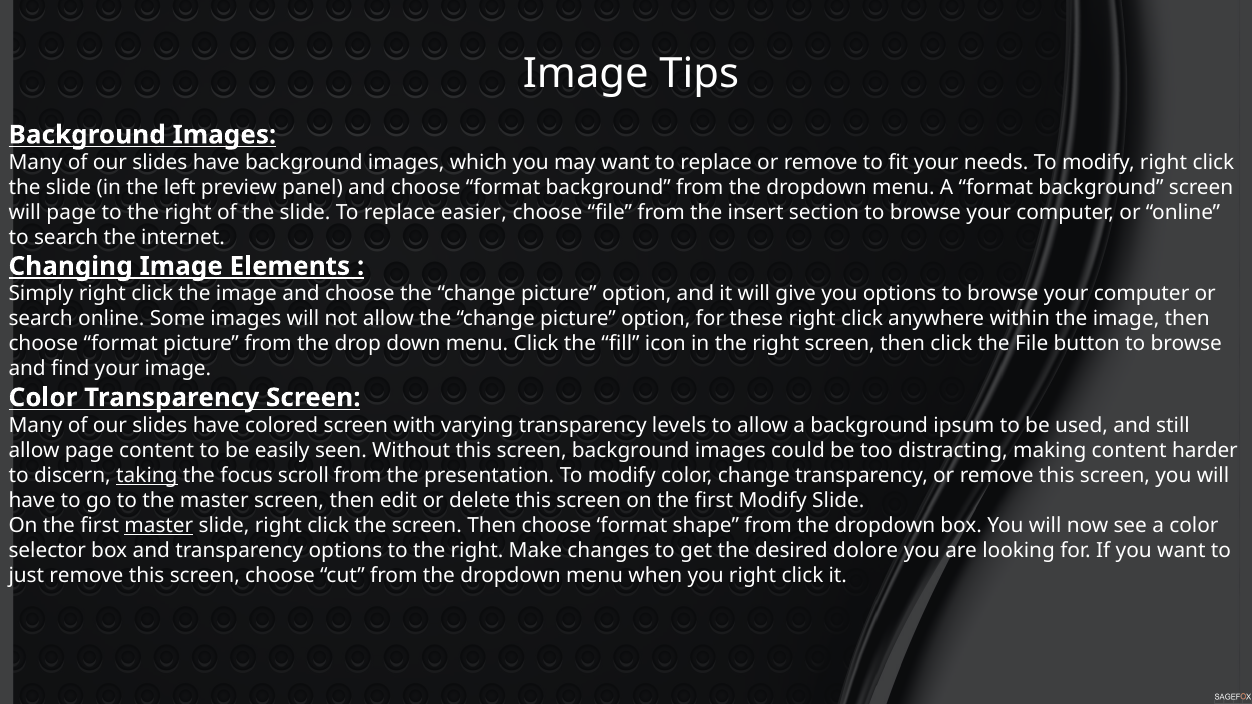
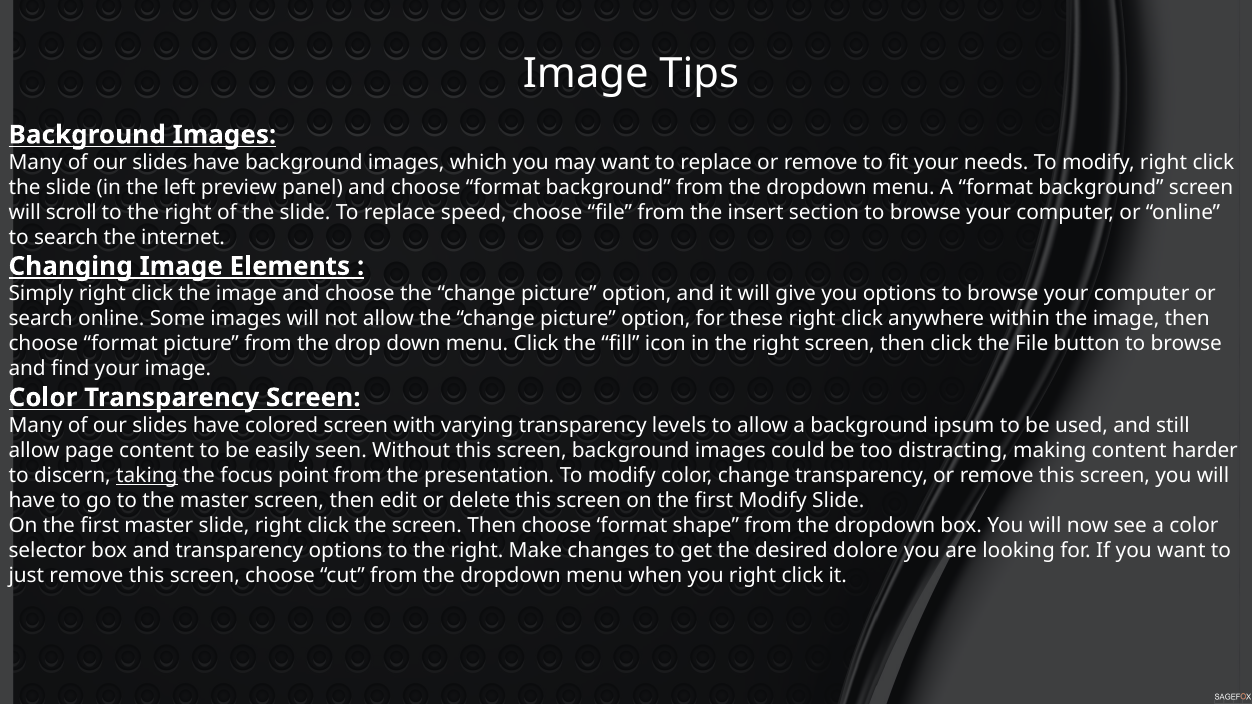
will page: page -> scroll (71, 213)
easier: easier -> speed (474, 213)
scroll: scroll -> point (303, 476)
master underline: present -> none (159, 526)
